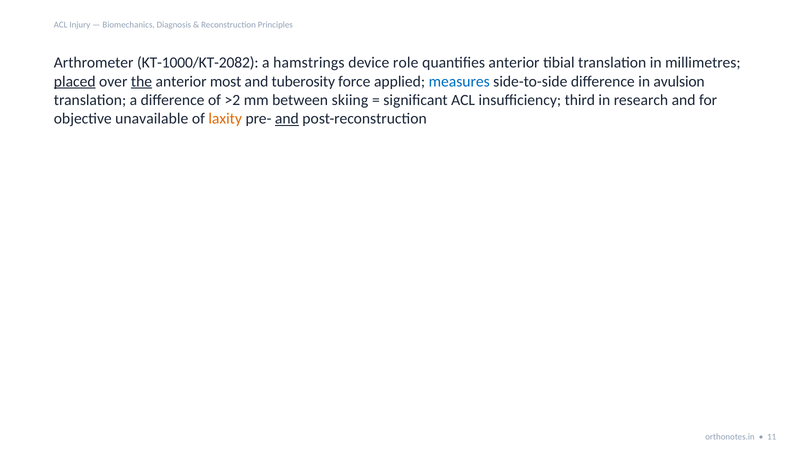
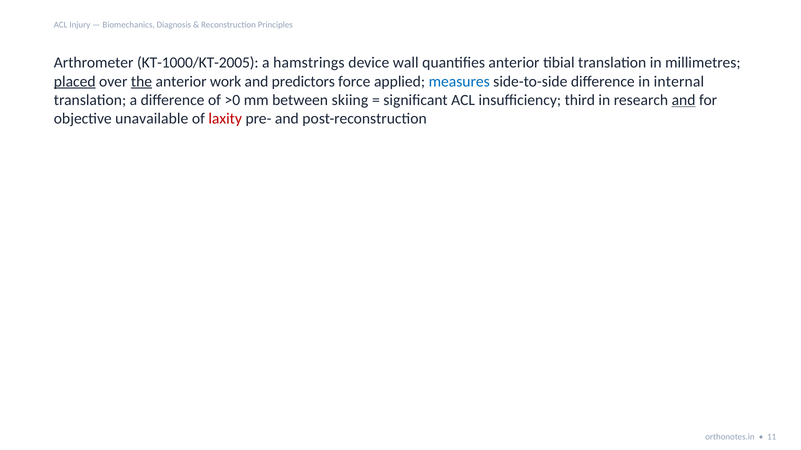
KT-1000/KT-2082: KT-1000/KT-2082 -> KT-1000/KT-2005 (198, 63)
role: role -> wall (406, 63)
most: most -> work (226, 82)
tuberosity: tuberosity -> predictors (303, 82)
avulsion: avulsion -> internal (679, 82)
>2: >2 -> >0 (232, 100)
and underline: none -> present (684, 100)
laxity colour: orange -> red (225, 119)
and underline: present -> none (287, 119)
